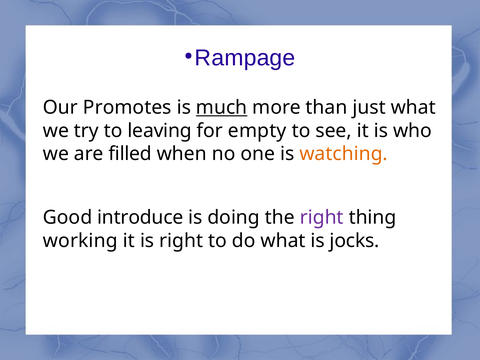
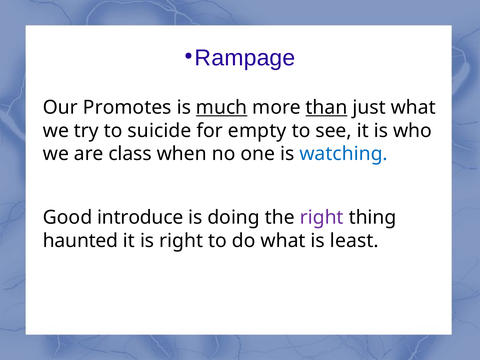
than underline: none -> present (327, 107)
leaving: leaving -> suicide (160, 131)
filled: filled -> class (130, 154)
watching colour: orange -> blue (344, 154)
working: working -> haunted (80, 241)
jocks: jocks -> least (354, 241)
